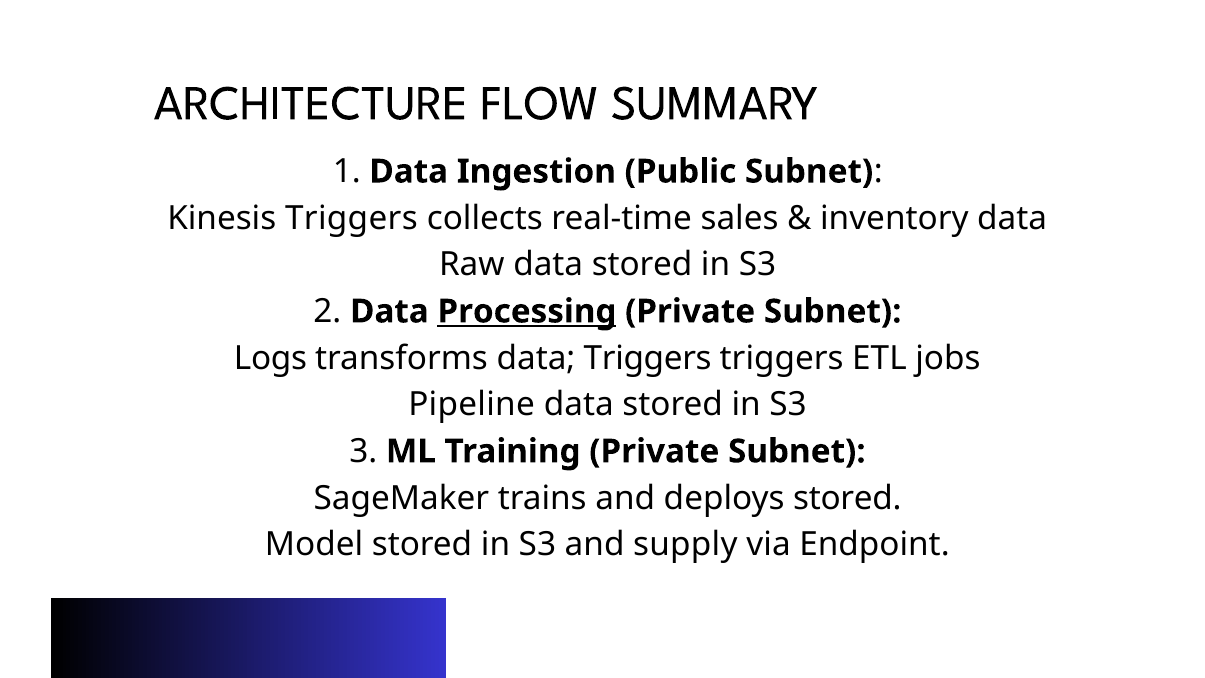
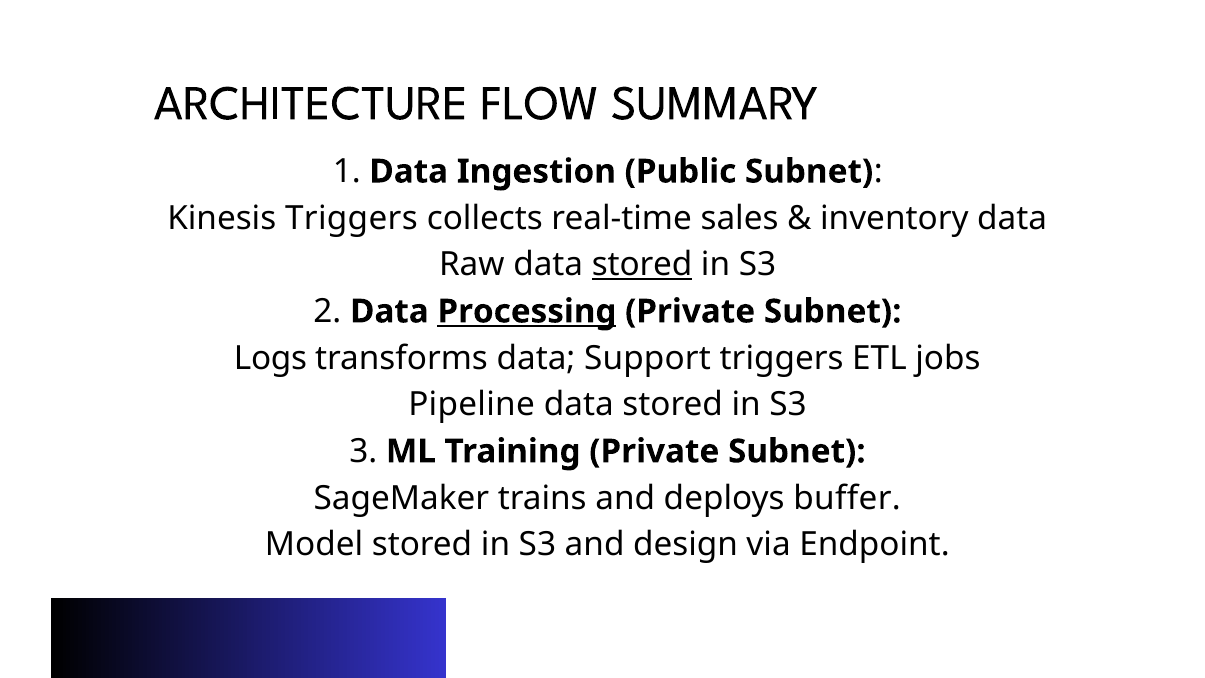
stored underline: none -> present (642, 265)
data Triggers: Triggers -> Support (647, 358)
deploys stored: stored -> buffer (847, 498)
supply: supply -> design (685, 545)
